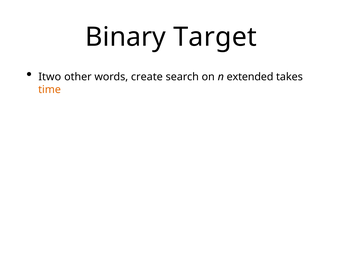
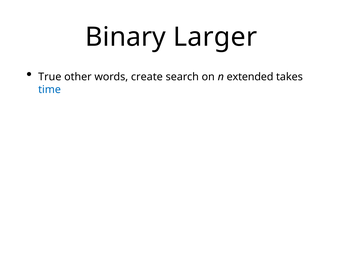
Target: Target -> Larger (215, 37)
Itwo: Itwo -> True (50, 77)
time colour: orange -> blue (50, 90)
